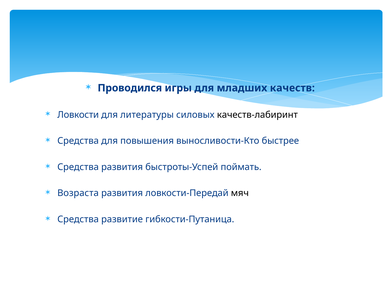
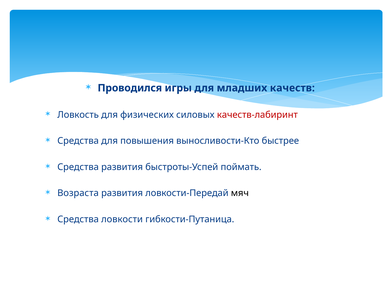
Ловкости: Ловкости -> Ловкость (78, 115)
литературы: литературы -> физических (147, 115)
качеств-лабиринт colour: black -> red (257, 115)
развитие: развитие -> ловкости (122, 219)
